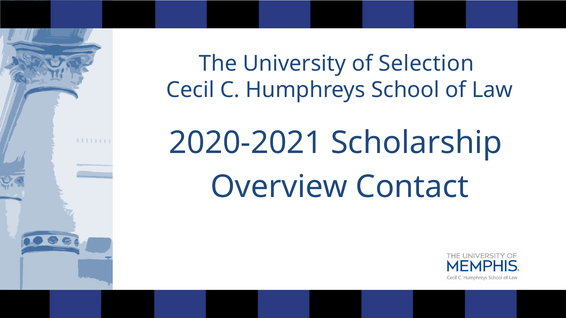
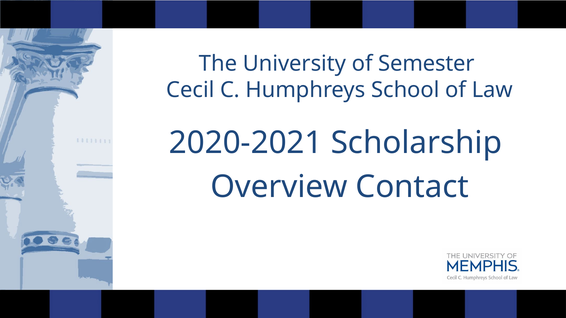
Selection: Selection -> Semester (426, 64)
